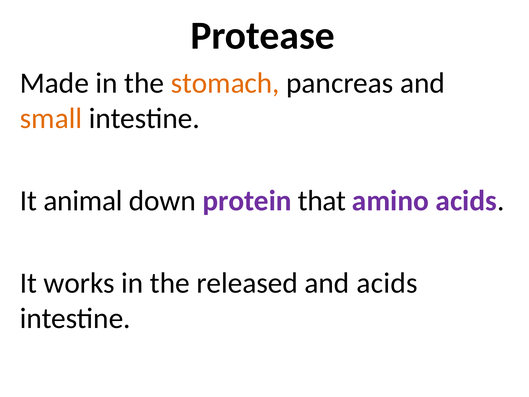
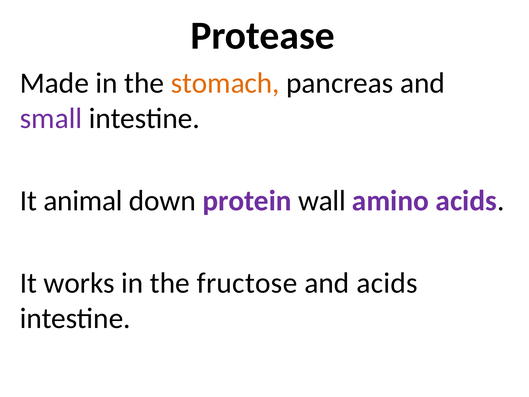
small colour: orange -> purple (51, 118)
that: that -> wall (322, 201)
released: released -> fructose (247, 283)
